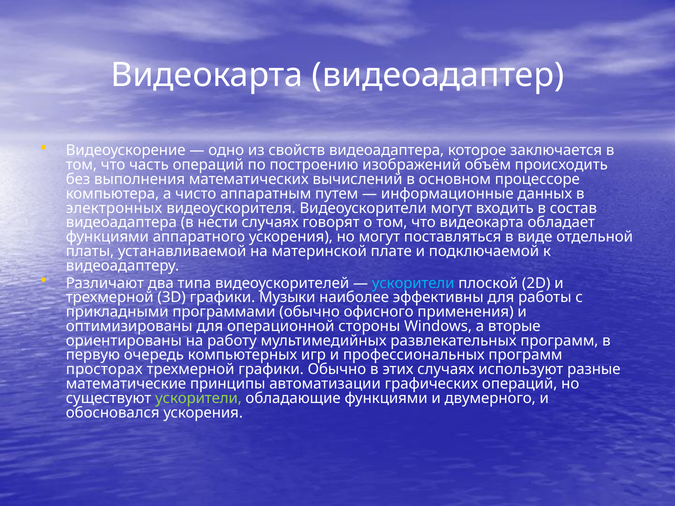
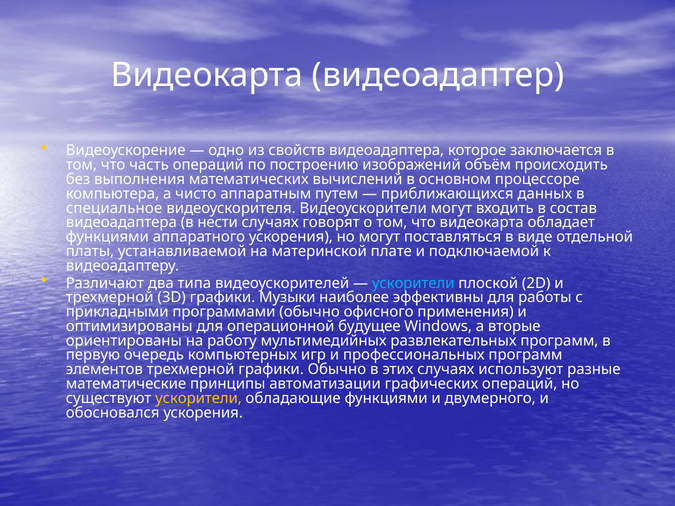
информационные: информационные -> приближающихся (447, 194)
электронных: электронных -> специальное (114, 208)
стороны: стороны -> будущее (369, 326)
просторах: просторах -> элементов (104, 370)
ускорители colour: light green -> yellow (198, 398)
